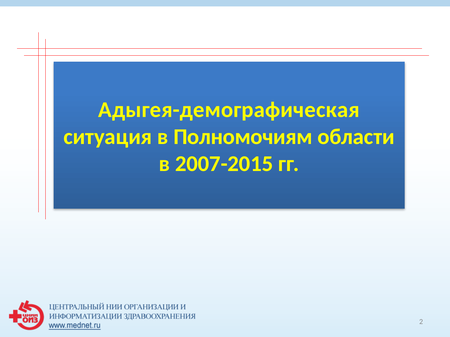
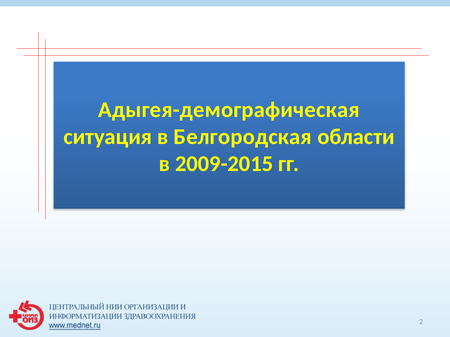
Полномочиям: Полномочиям -> Белгородская (243, 137)
2007-2015: 2007-2015 -> 2009-2015 (224, 164)
